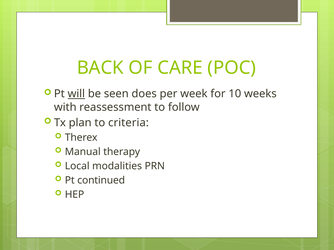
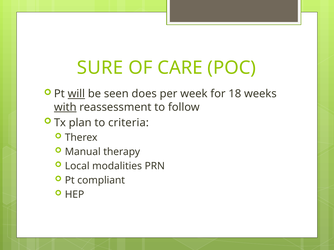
BACK: BACK -> SURE (100, 68)
10: 10 -> 18 (235, 94)
with underline: none -> present (65, 107)
continued: continued -> compliant (101, 181)
